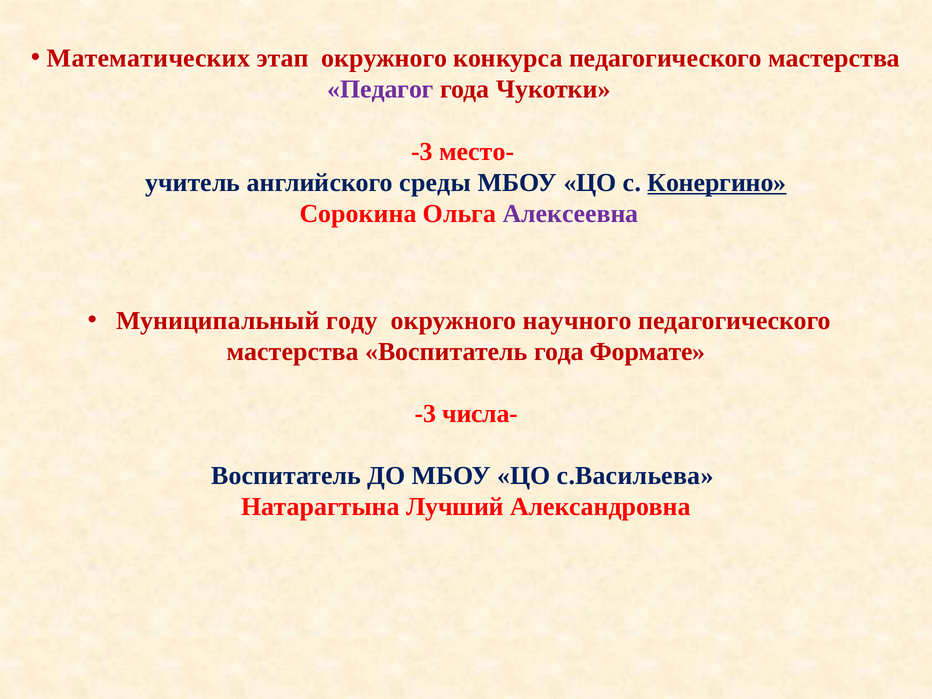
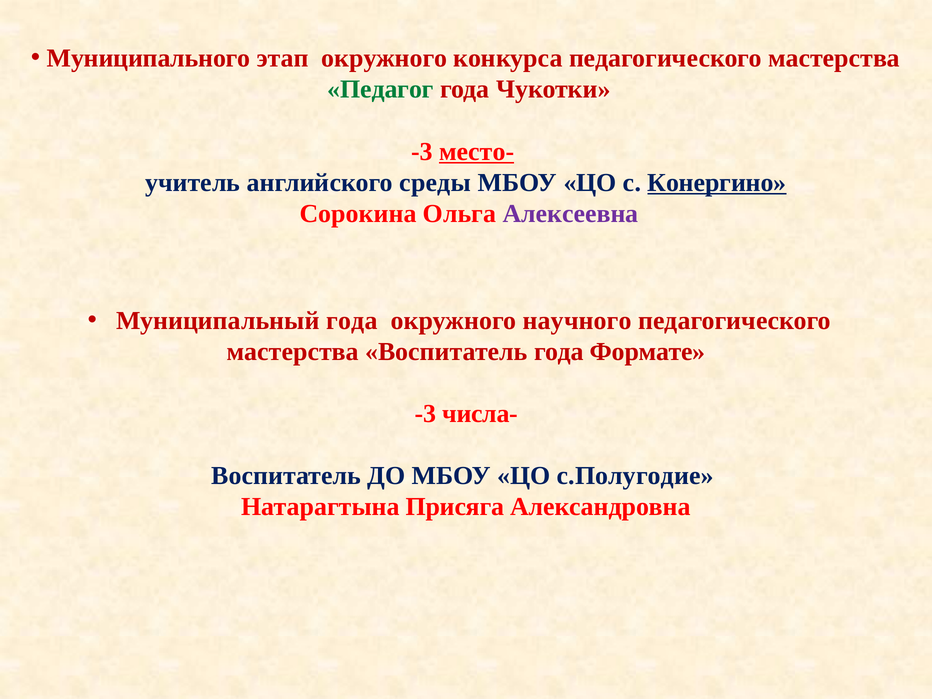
Математических: Математических -> Муниципального (149, 58)
Педагог colour: purple -> green (381, 89)
место- underline: none -> present (477, 152)
Муниципальный году: году -> года (352, 320)
с.Васильева: с.Васильева -> с.Полугодие (635, 476)
Лучший: Лучший -> Присяга (455, 507)
